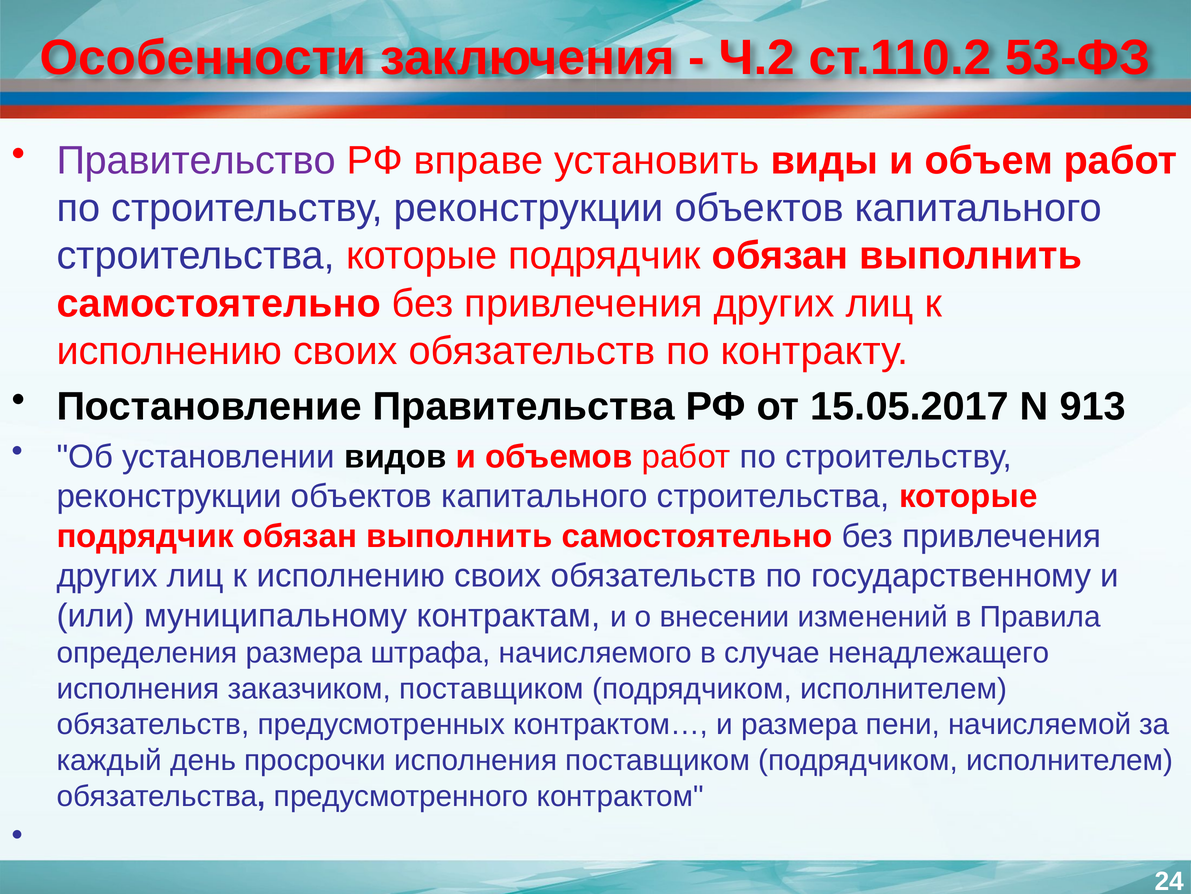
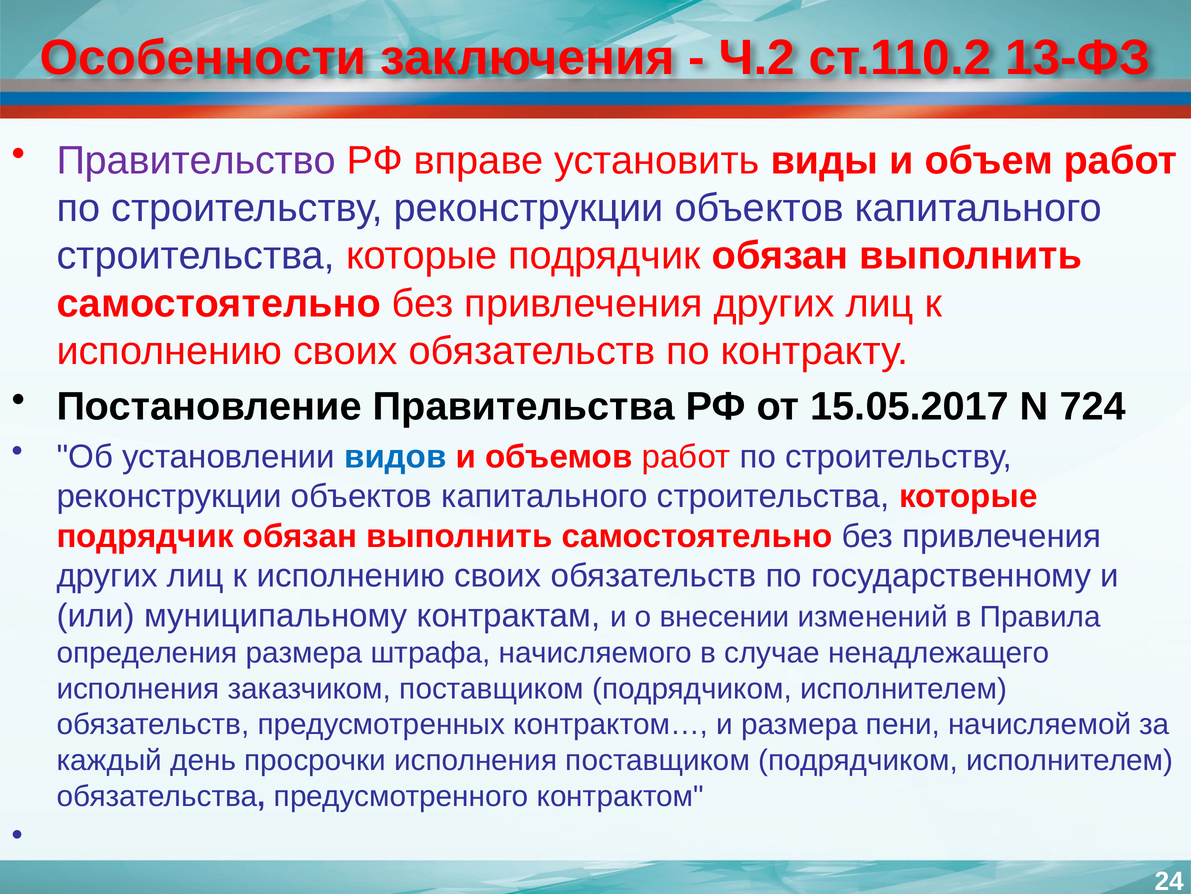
53-ФЗ: 53-ФЗ -> 13-ФЗ (1078, 58)
913: 913 -> 724 (1093, 406)
видов colour: black -> blue (395, 456)
